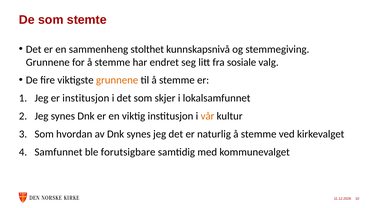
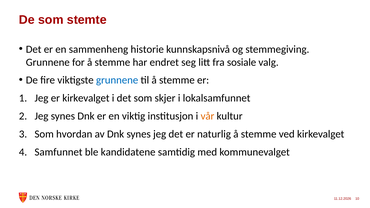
stolthet: stolthet -> historie (147, 49)
grunnene colour: orange -> blue (117, 80)
er institusjon: institusjon -> kirkevalget (86, 98)
forutsigbare: forutsigbare -> kandidatene (128, 152)
